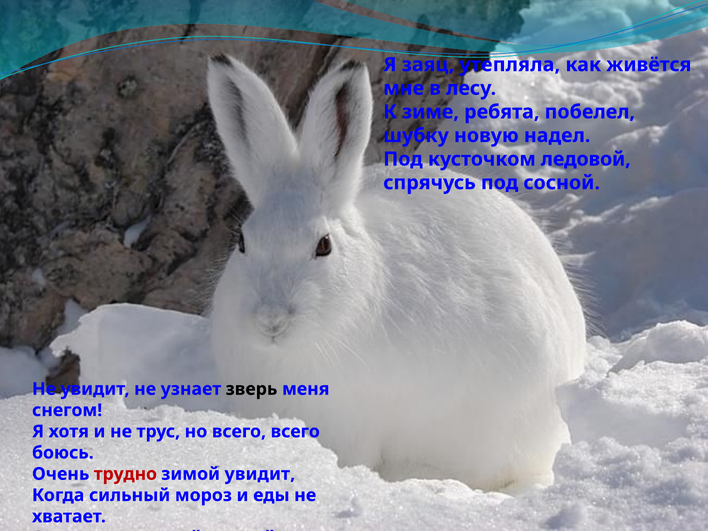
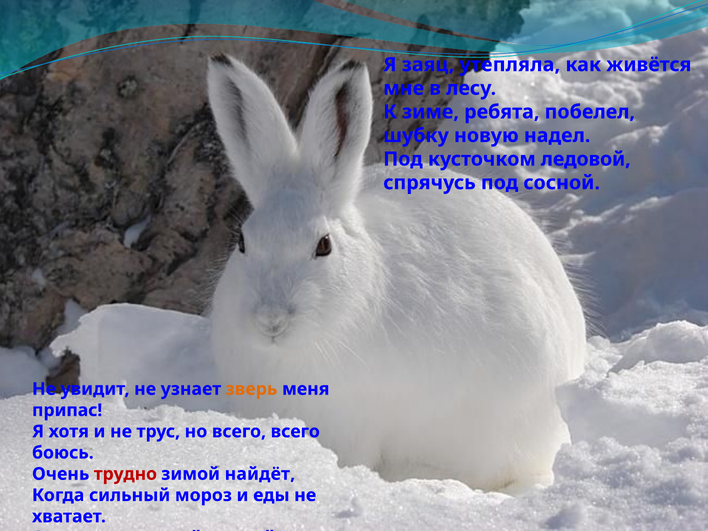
зверь colour: black -> orange (252, 389)
снегом: снегом -> припас (67, 410)
зимой увидит: увидит -> найдёт (260, 474)
